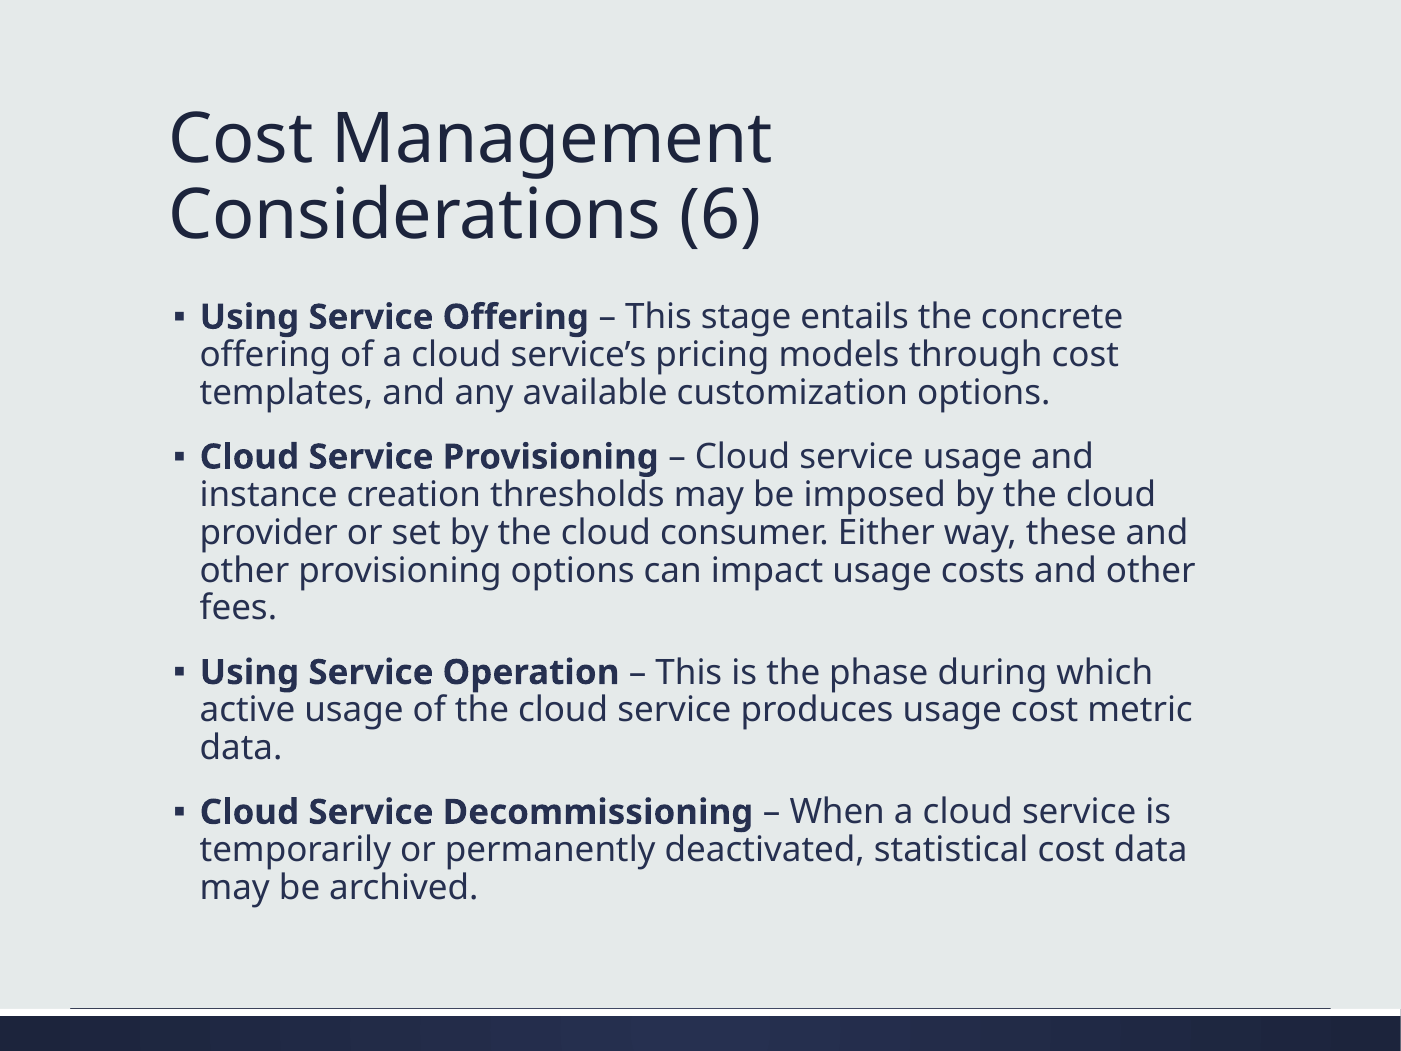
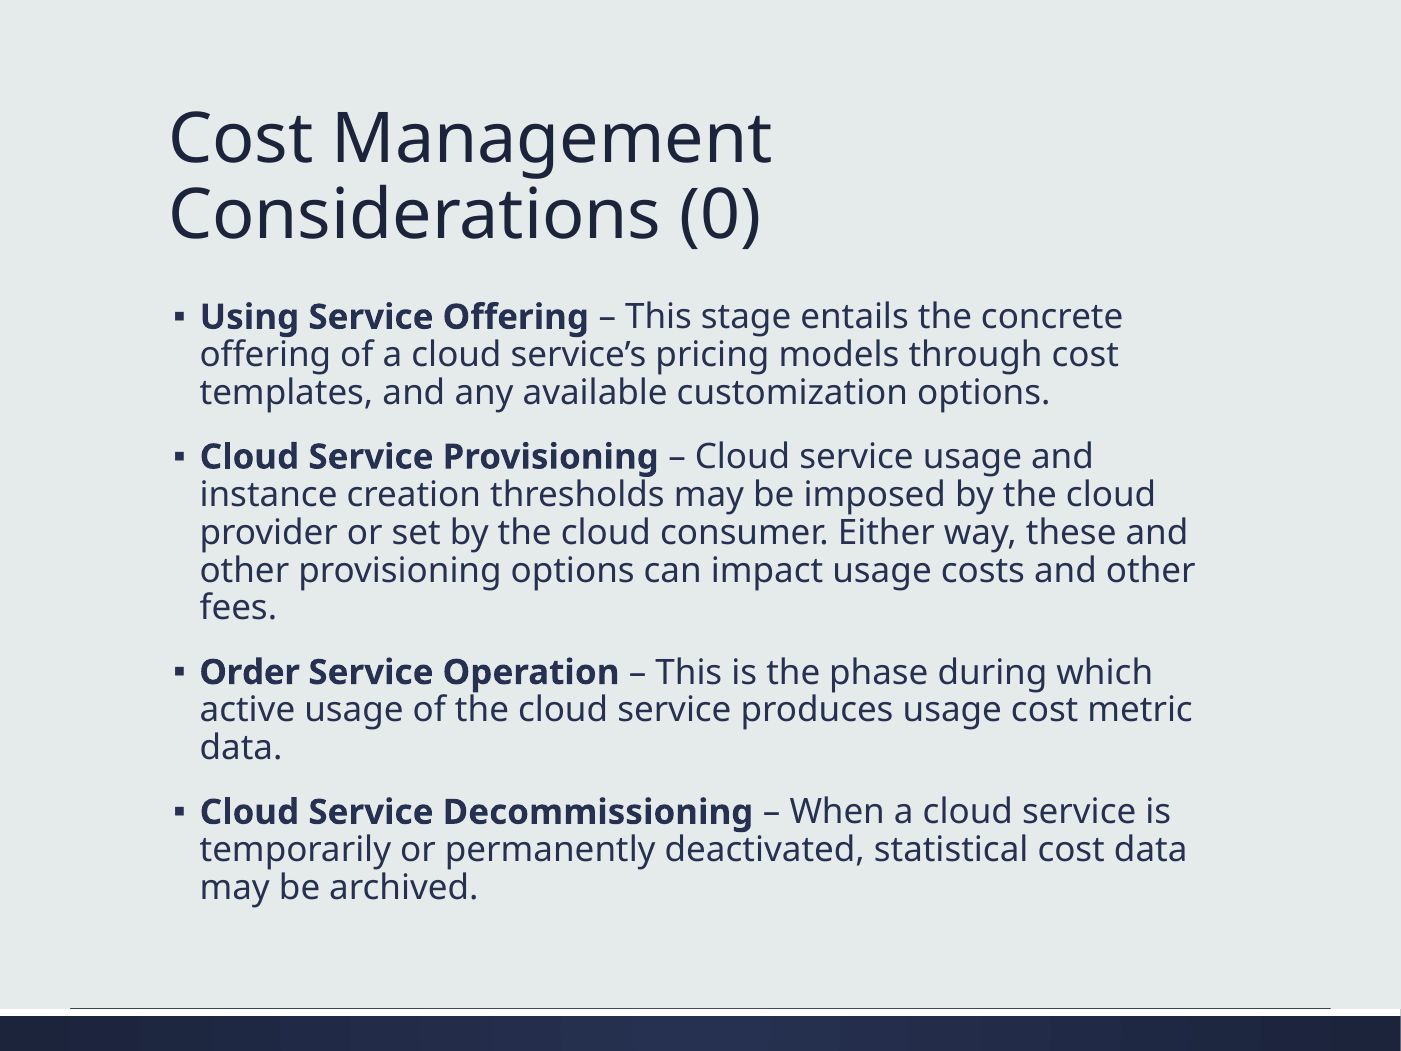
6: 6 -> 0 (721, 215)
Using: Using -> Order (250, 672)
